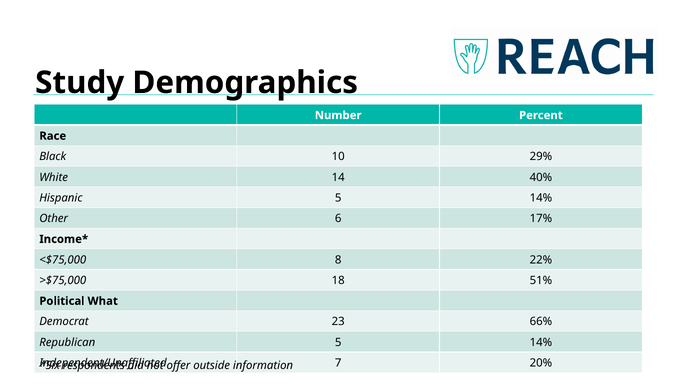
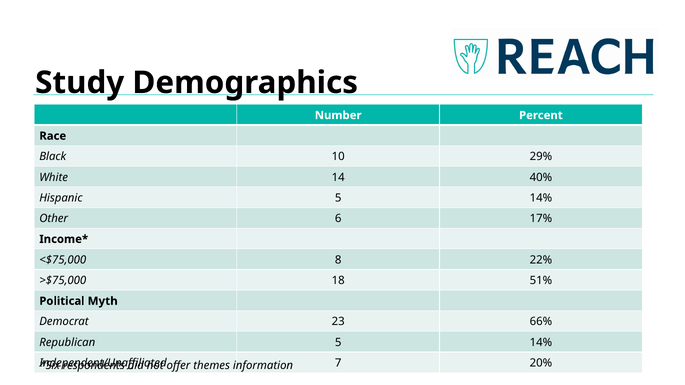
What: What -> Myth (103, 301)
outside: outside -> themes (212, 366)
